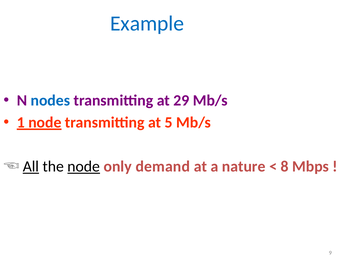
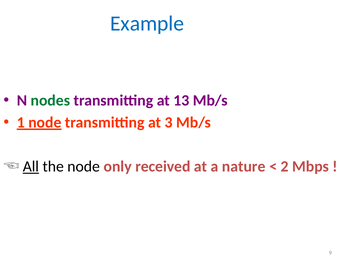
nodes colour: blue -> green (50, 100)
29: 29 -> 13 (181, 100)
5: 5 -> 3 (169, 122)
node underline: present -> none (84, 166)
demand: demand -> received (163, 166)
8: 8 -> 2 (285, 166)
